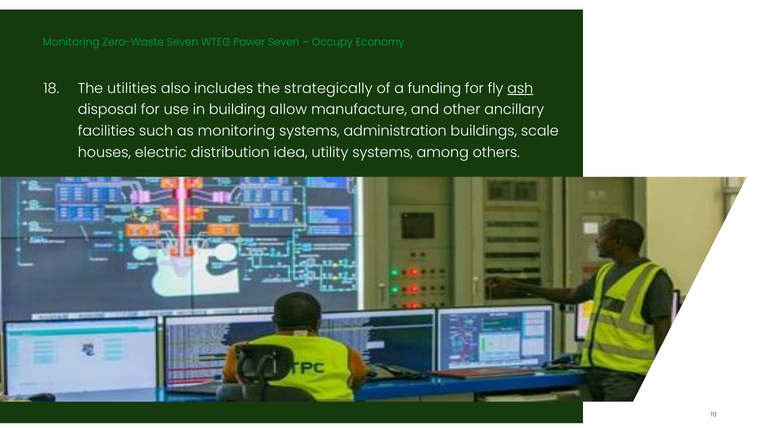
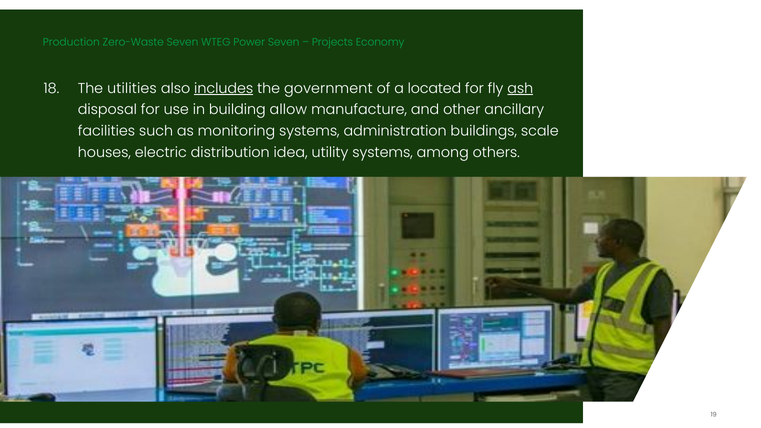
Monitoring: Monitoring -> Production (71, 42)
Occupy: Occupy -> Projects (332, 42)
includes underline: none -> present (224, 88)
strategically: strategically -> government (328, 88)
funding: funding -> located (434, 88)
